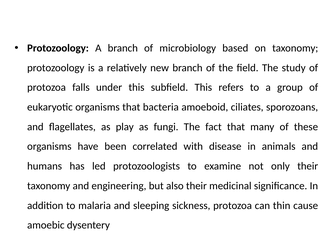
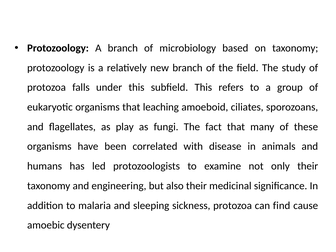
bacteria: bacteria -> leaching (161, 107)
thin: thin -> find (282, 206)
